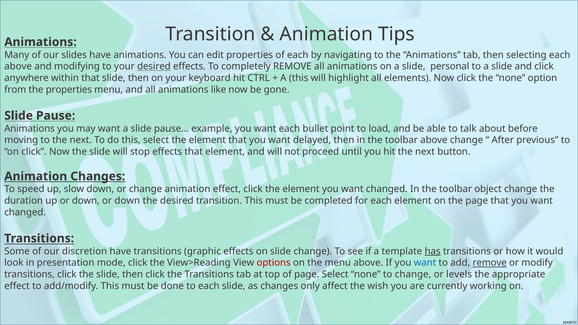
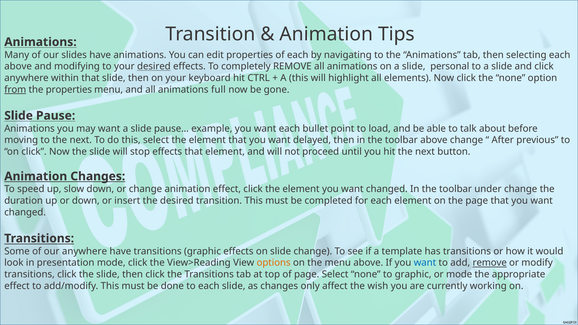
from underline: none -> present (15, 90)
like: like -> full (218, 90)
object: object -> under (488, 189)
down or down: down -> insert (127, 201)
our discretion: discretion -> anywhere (85, 251)
has underline: present -> none (433, 251)
options colour: red -> orange (274, 263)
to change: change -> graphic (413, 274)
or levels: levels -> mode (459, 274)
